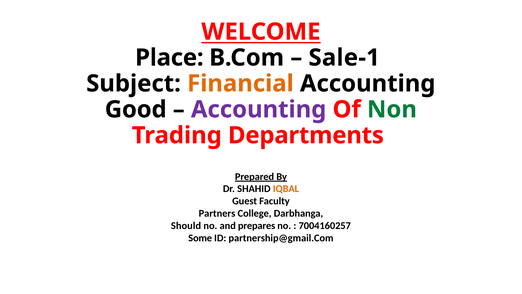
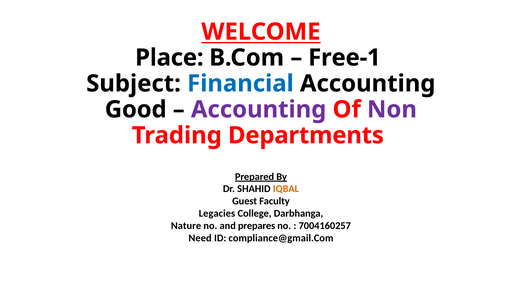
Sale-1: Sale-1 -> Free-1 (344, 58)
Financial colour: orange -> blue (240, 83)
Non colour: green -> purple (392, 109)
Partners: Partners -> Legacies (217, 213)
Should: Should -> Nature (186, 225)
Some: Some -> Need (200, 238)
partnership@gmail.Com: partnership@gmail.Com -> compliance@gmail.Com (281, 238)
